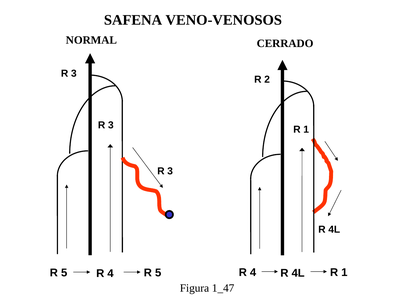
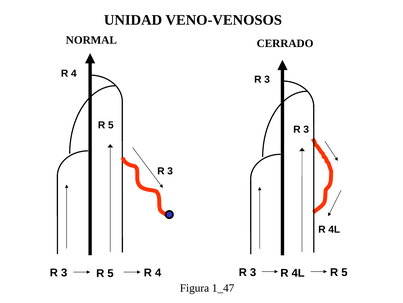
SAFENA: SAFENA -> UNIDAD (133, 20)
3: 3 -> 4 (74, 73)
2: 2 -> 3 (267, 79)
3: 3 -> 5 (111, 125)
1: 1 -> 3 (306, 129)
5: 5 -> 3 (64, 272)
4: 4 -> 5 (111, 273)
5: 5 -> 4 (158, 272)
4: 4 -> 3 (253, 272)
4L R 1: 1 -> 5 (344, 272)
